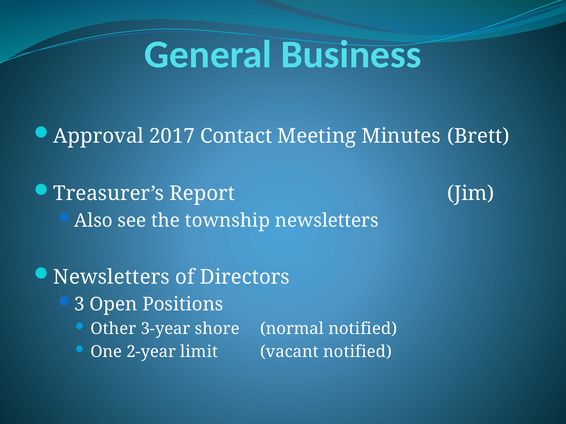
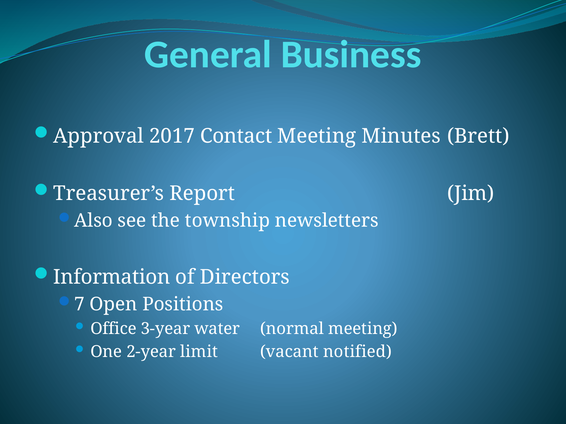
Newsletters: Newsletters -> Information (112, 277)
3: 3 -> 7 (80, 305)
Other: Other -> Office (114, 329)
shore: shore -> water (217, 329)
normal notified: notified -> meeting (363, 329)
